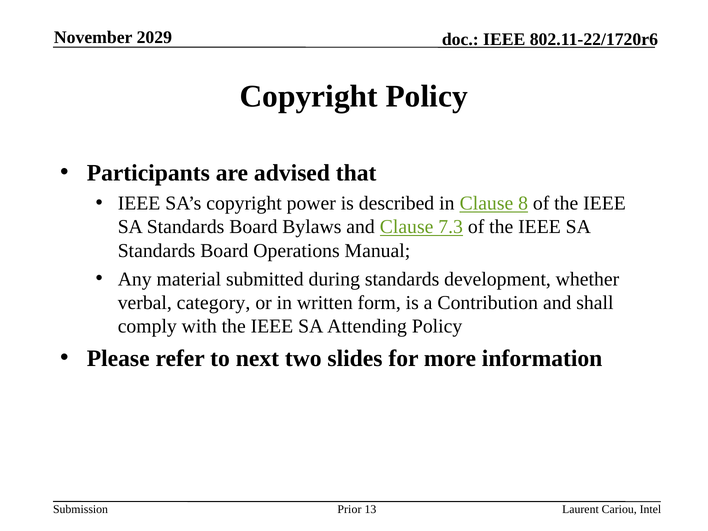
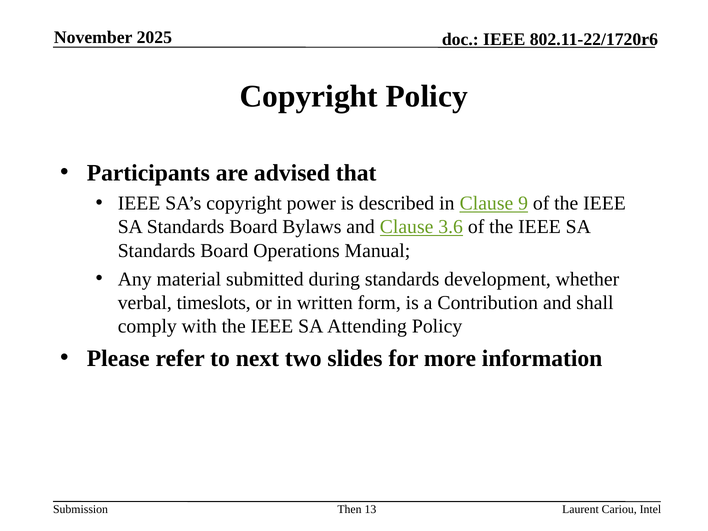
2029: 2029 -> 2025 (154, 38)
8: 8 -> 9 (523, 203)
7.3: 7.3 -> 3.6 (451, 227)
category: category -> timeslots (214, 303)
Prior: Prior -> Then (349, 509)
